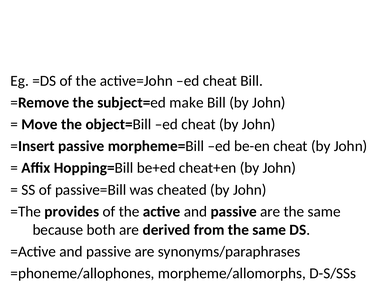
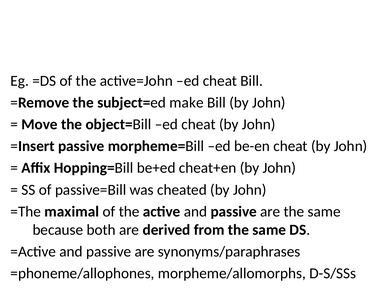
provides: provides -> maximal (72, 212)
